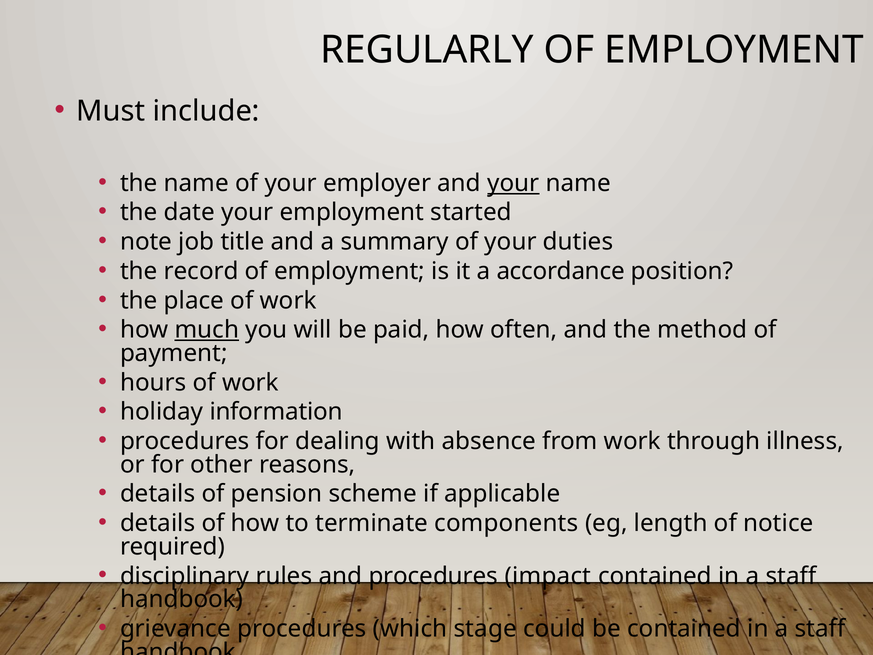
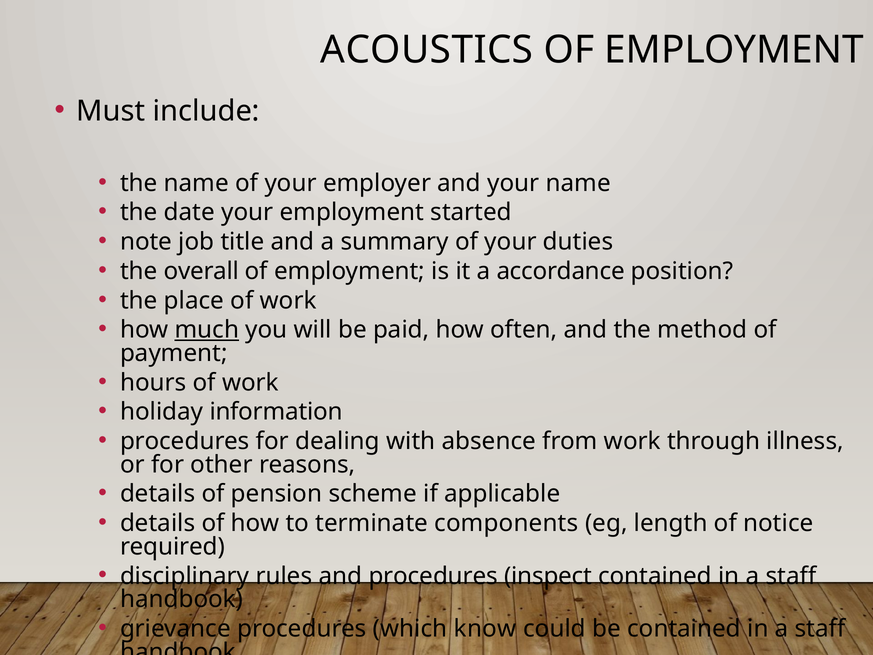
REGULARLY: REGULARLY -> ACOUSTICS (427, 50)
your underline: present -> none (513, 183)
record: record -> overall (201, 271)
impact: impact -> inspect (548, 576)
stage: stage -> know (485, 628)
